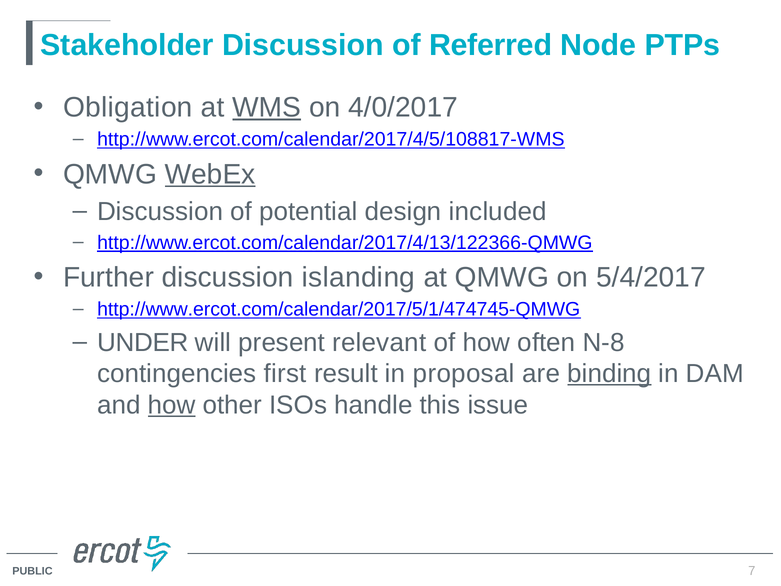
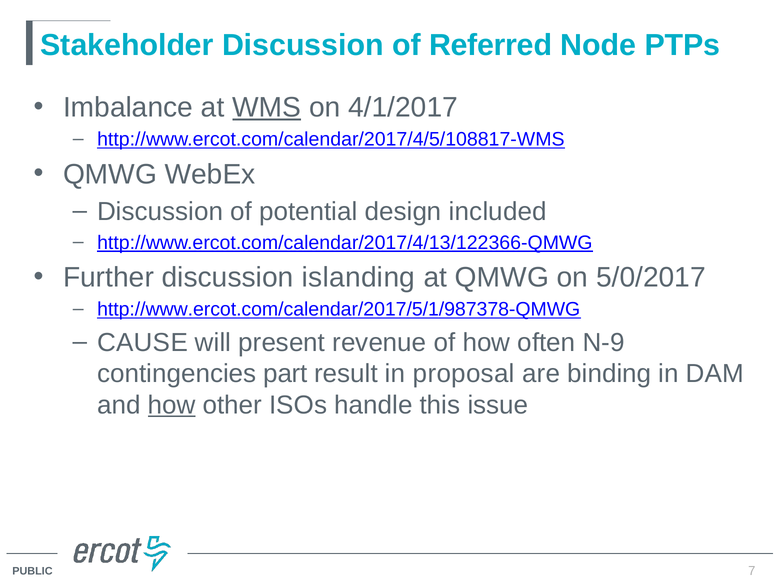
Obligation: Obligation -> Imbalance (128, 107)
4/0/2017: 4/0/2017 -> 4/1/2017 (403, 107)
WebEx underline: present -> none (210, 174)
5/4/2017: 5/4/2017 -> 5/0/2017 (651, 277)
http://www.ercot.com/calendar/2017/5/1/474745-QMWG: http://www.ercot.com/calendar/2017/5/1/474745-QMWG -> http://www.ercot.com/calendar/2017/5/1/987378-QMWG (339, 309)
UNDER: UNDER -> CAUSE (143, 342)
relevant: relevant -> revenue (379, 342)
N-8: N-8 -> N-9 (604, 342)
first: first -> part (285, 374)
binding underline: present -> none (609, 374)
